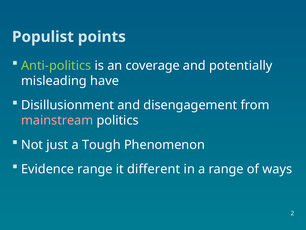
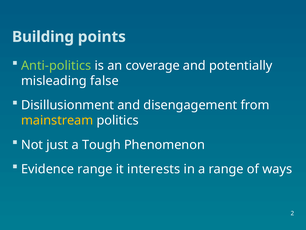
Populist: Populist -> Building (43, 37)
have: have -> false (105, 81)
mainstream colour: pink -> yellow (57, 120)
different: different -> interests (154, 169)
